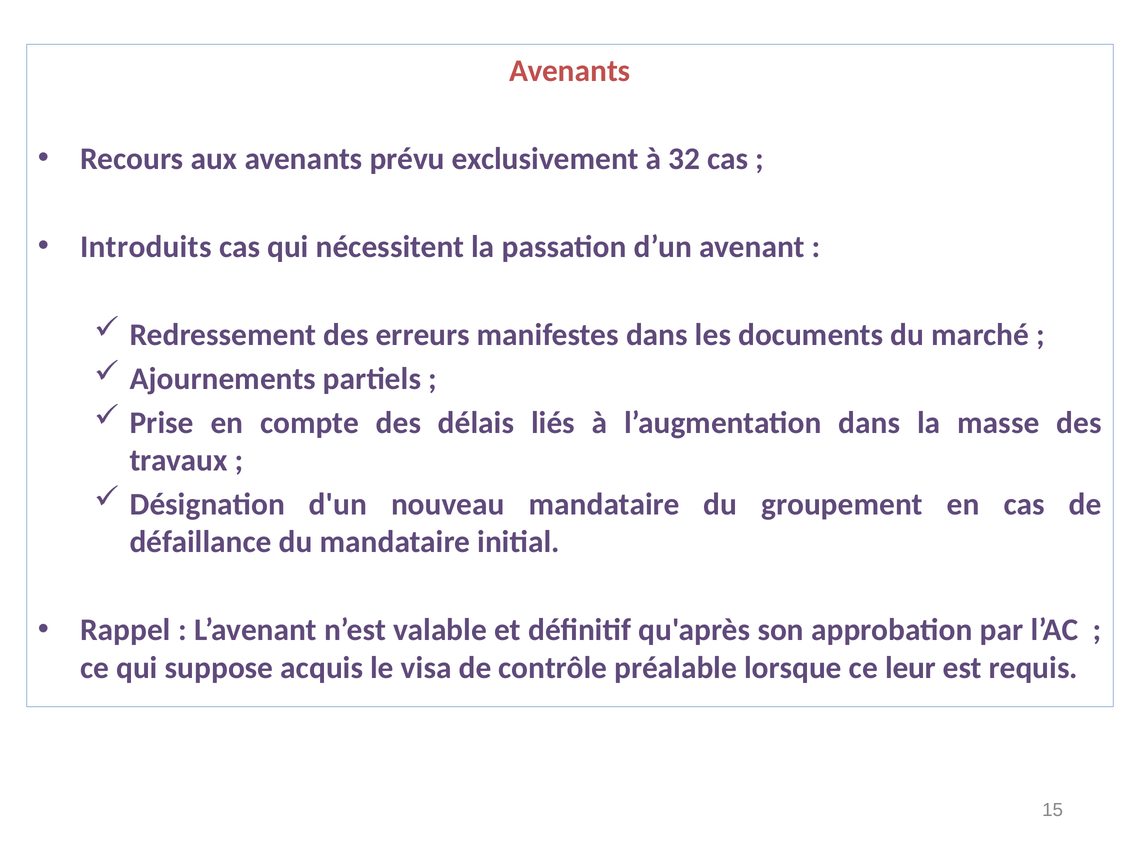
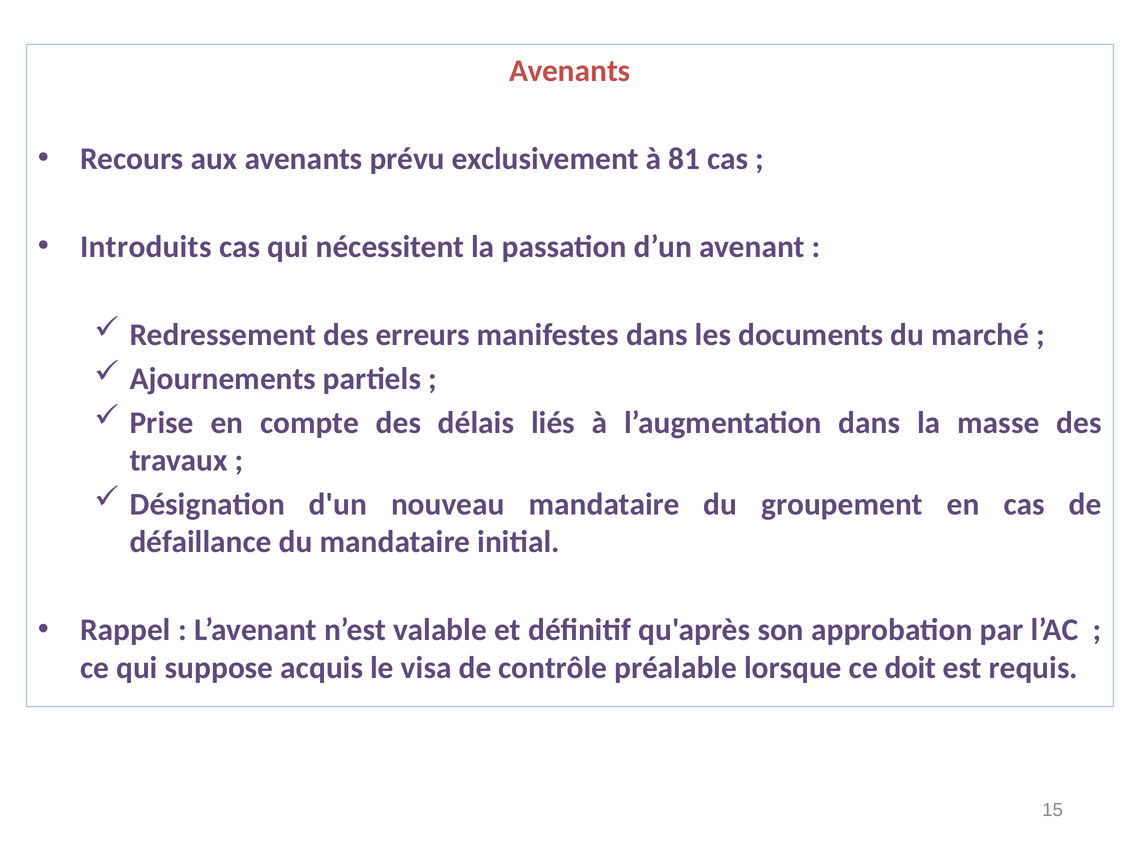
32: 32 -> 81 (684, 159)
leur: leur -> doit (911, 668)
